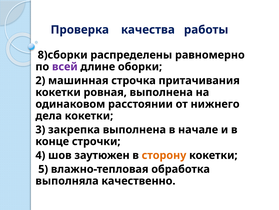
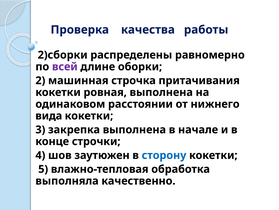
8)сборки: 8)сборки -> 2)сборки (63, 55)
дела: дела -> вида (49, 115)
сторону colour: orange -> blue (164, 155)
